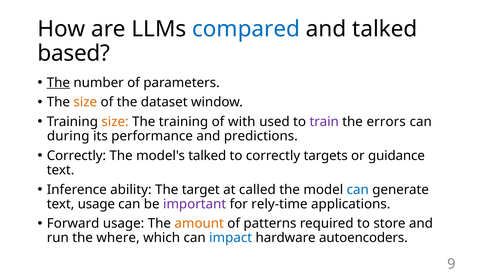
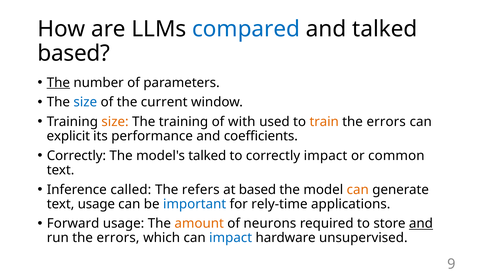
size colour: orange -> blue (85, 102)
dataset: dataset -> current (164, 102)
train colour: purple -> orange (324, 122)
during: during -> explicit (68, 136)
predictions: predictions -> coefficients (261, 136)
correctly targets: targets -> impact (326, 156)
guidance: guidance -> common (396, 156)
ability: ability -> called (131, 190)
target: target -> refers (201, 190)
at called: called -> based (257, 190)
can colour: blue -> orange (358, 190)
important colour: purple -> blue (195, 204)
patterns: patterns -> neurons (270, 224)
and underline: none -> present (421, 224)
run the where: where -> errors (118, 238)
autoencoders: autoencoders -> unsupervised (363, 238)
